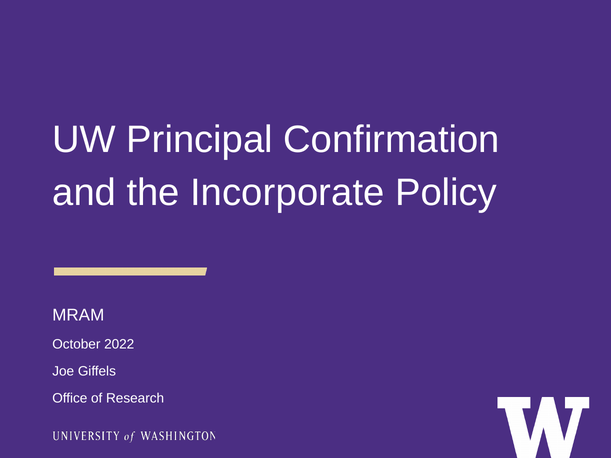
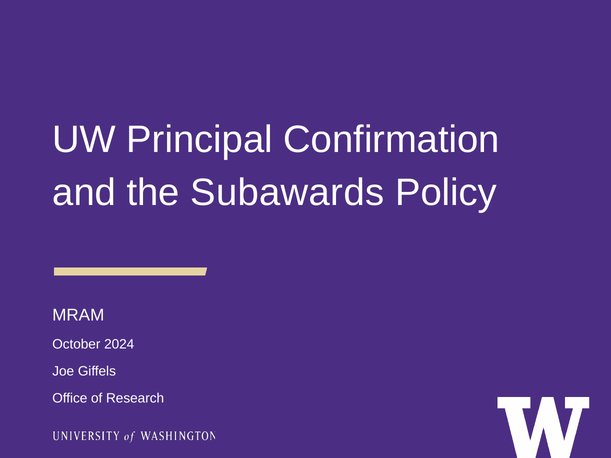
Incorporate: Incorporate -> Subawards (287, 193)
2022: 2022 -> 2024 (119, 344)
